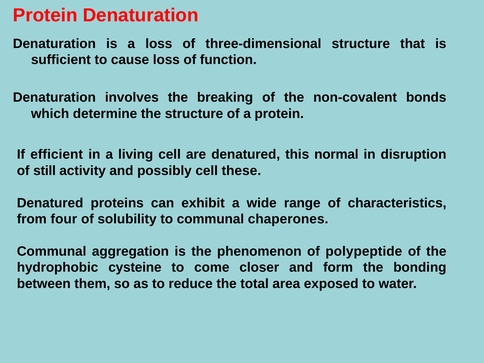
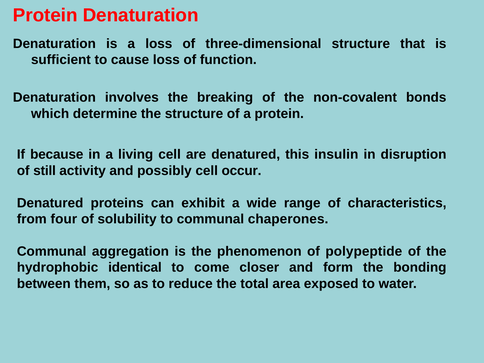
efficient: efficient -> because (57, 154)
normal: normal -> insulin (336, 154)
these: these -> occur (242, 171)
cysteine: cysteine -> identical (135, 267)
